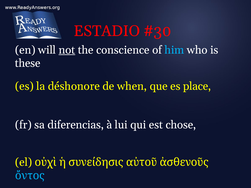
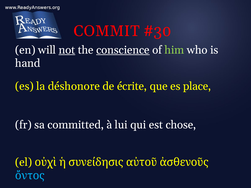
ESTADIO: ESTADIO -> COMMIT (107, 31)
conscience underline: none -> present (123, 50)
him colour: light blue -> light green (174, 50)
these: these -> hand (28, 63)
when: when -> écrite (132, 86)
diferencias: diferencias -> committed (76, 125)
